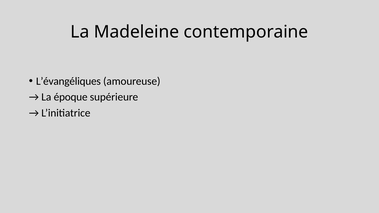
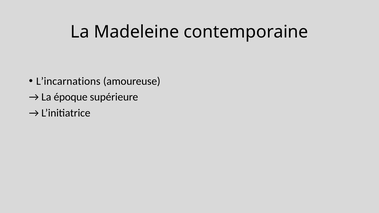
L’évangéliques: L’évangéliques -> L’incarnations (68, 81)
